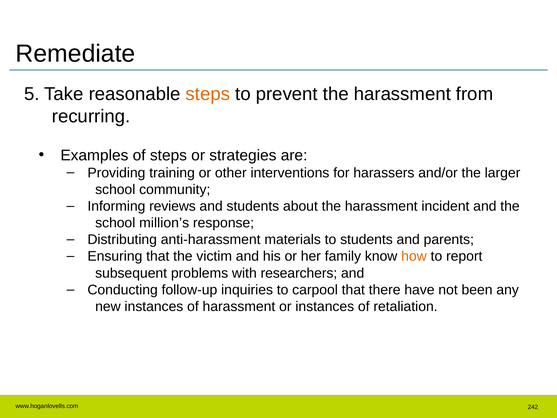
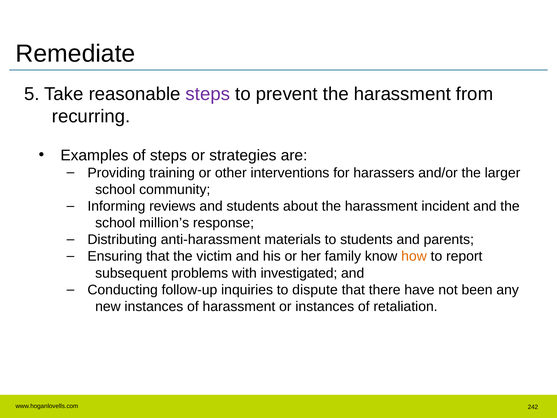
steps colour: orange -> purple (208, 94)
researchers: researchers -> investigated (299, 273)
carpool: carpool -> dispute (315, 290)
